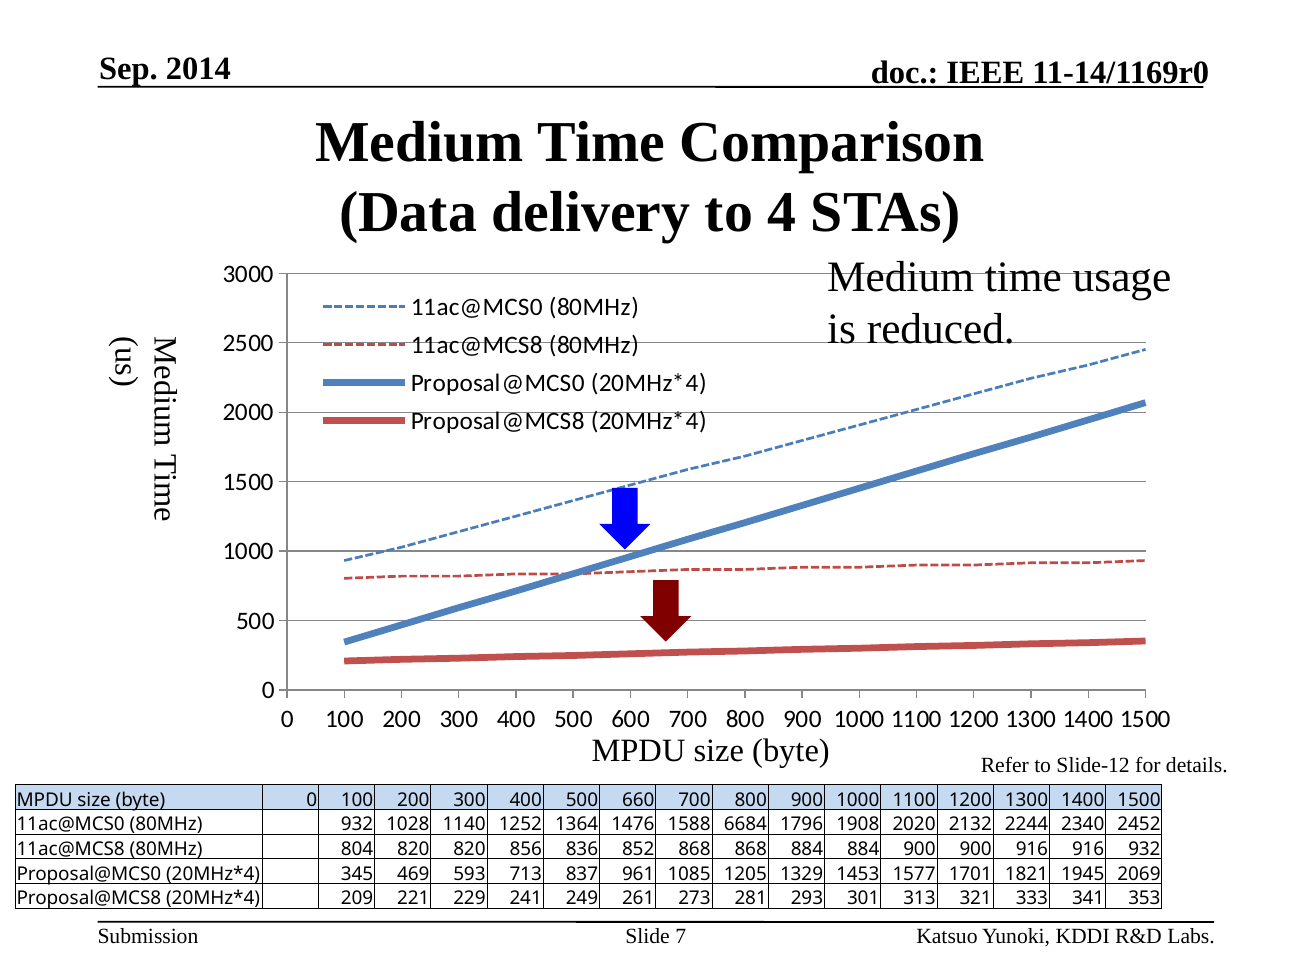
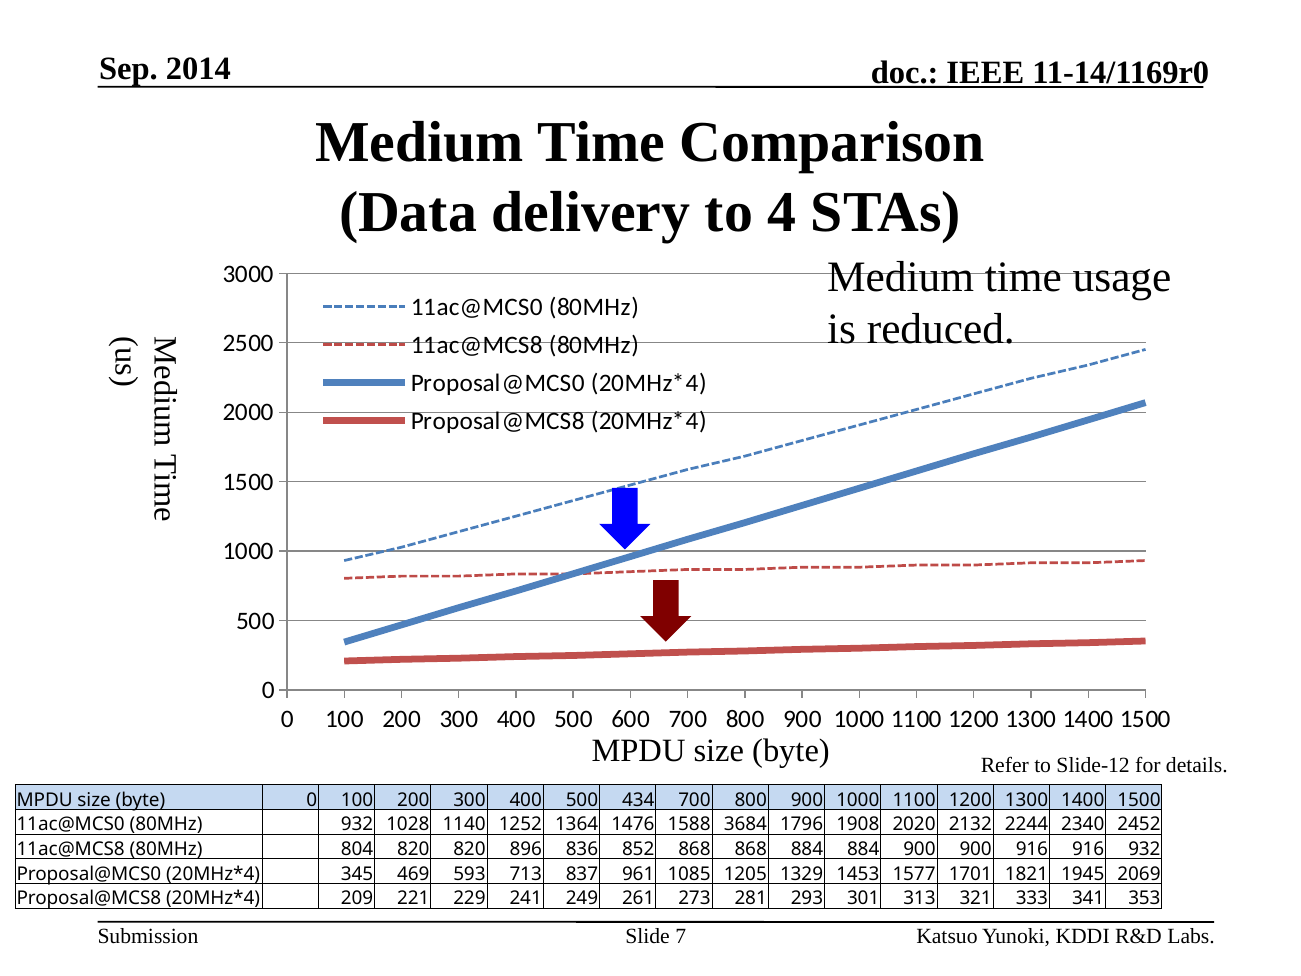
660: 660 -> 434 (638, 800)
6684: 6684 -> 3684 (745, 824)
856: 856 -> 896 (526, 849)
